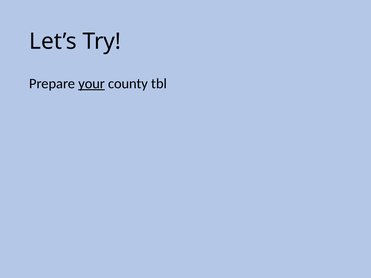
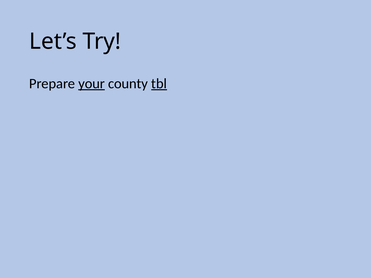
tbl underline: none -> present (159, 84)
